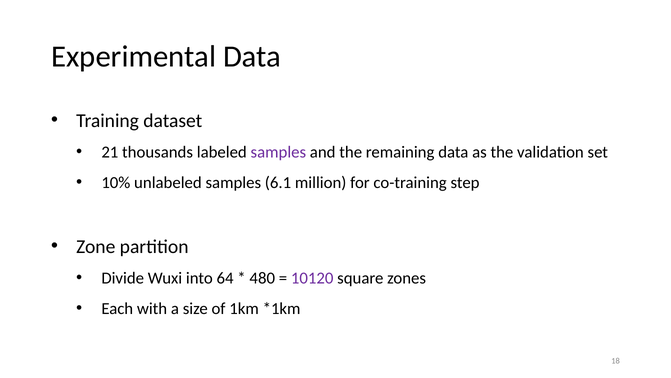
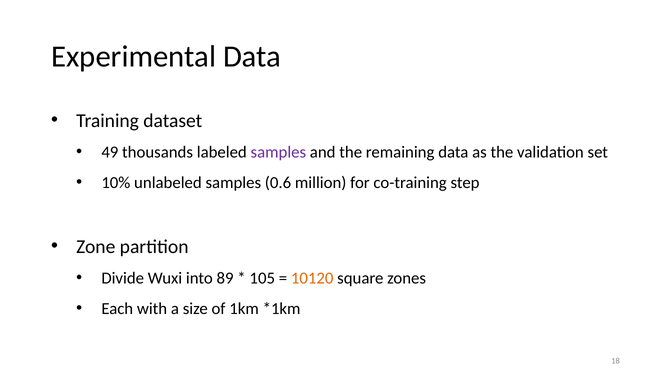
21: 21 -> 49 (110, 152)
6.1: 6.1 -> 0.6 (278, 182)
64: 64 -> 89 (225, 278)
480: 480 -> 105 (262, 278)
10120 colour: purple -> orange (312, 278)
